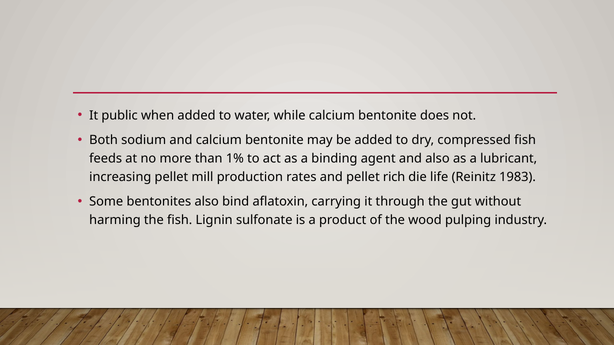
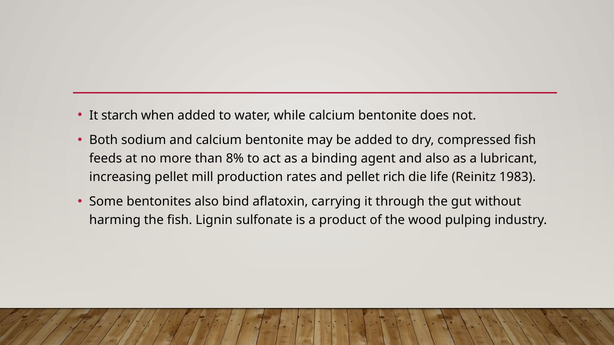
public: public -> starch (120, 115)
1%: 1% -> 8% (235, 159)
